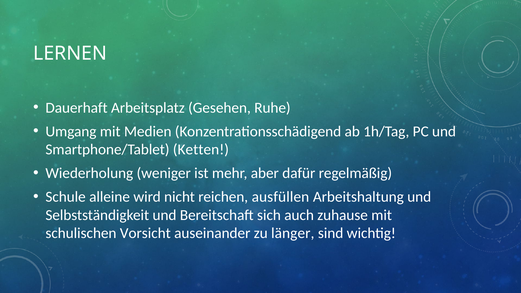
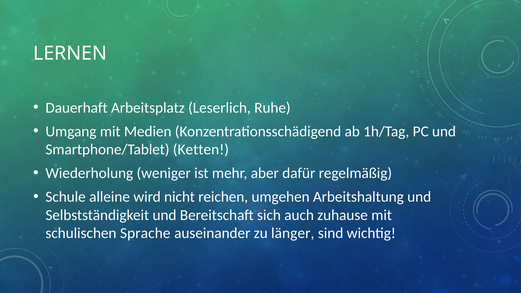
Gesehen: Gesehen -> Leserlich (220, 108)
ausfüllen: ausfüllen -> umgehen (281, 197)
Vorsicht: Vorsicht -> Sprache (145, 233)
